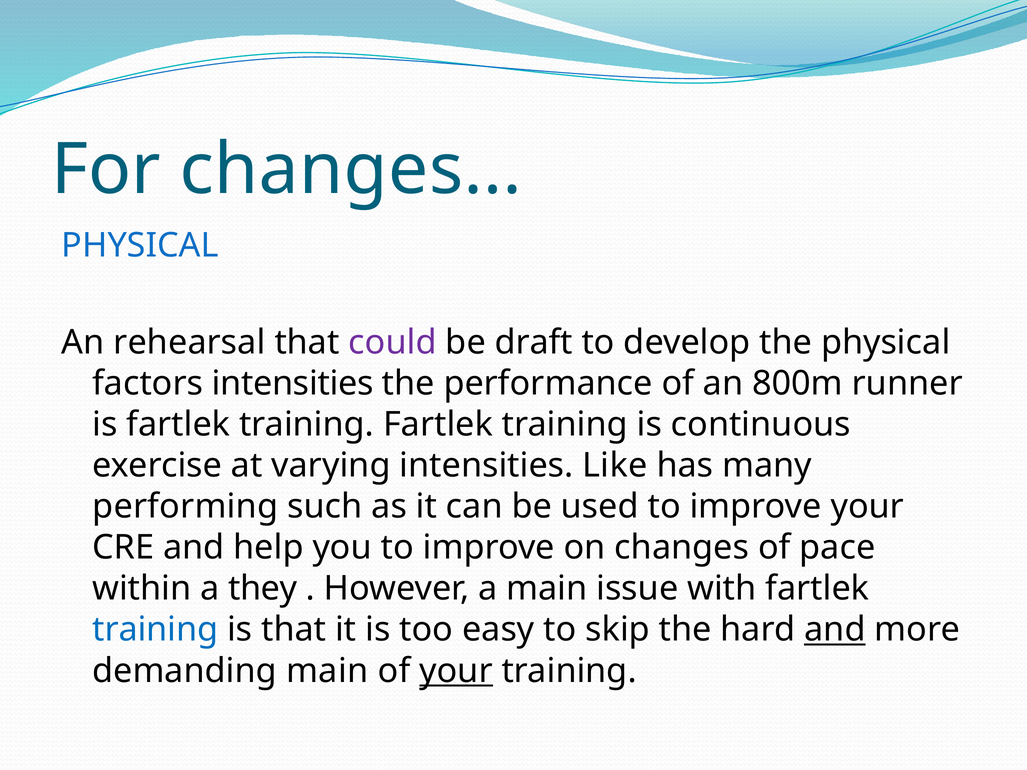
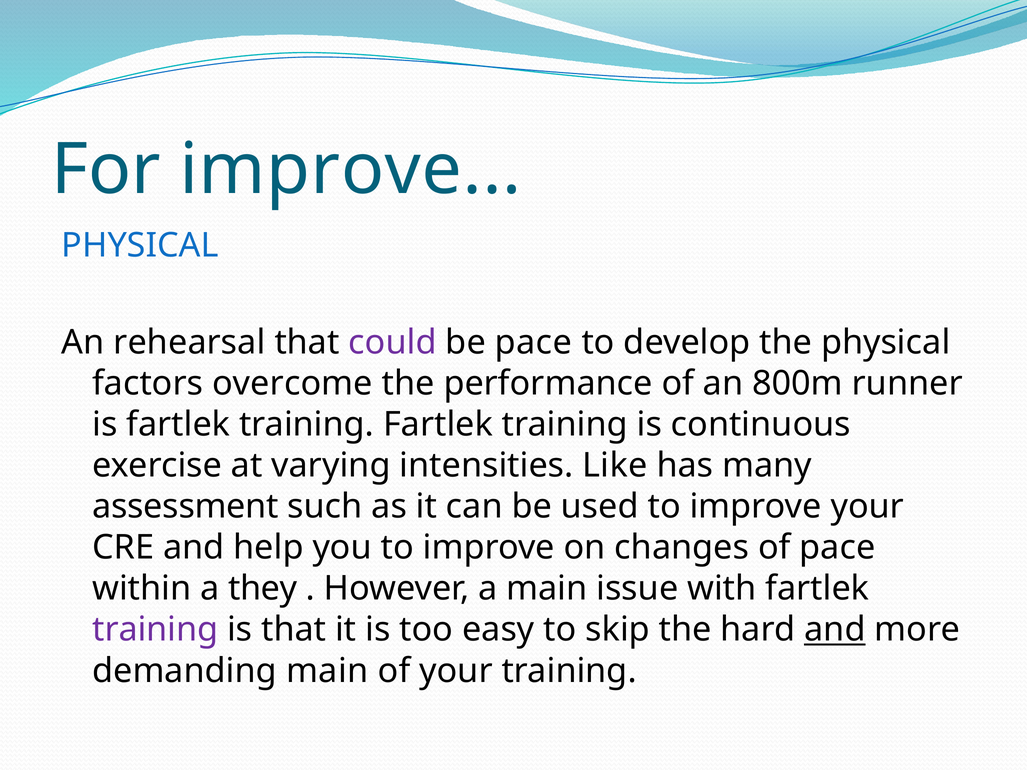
For changes: changes -> improve (351, 170)
be draft: draft -> pace (534, 342)
factors intensities: intensities -> overcome (292, 383)
performing: performing -> assessment (185, 507)
training colour: blue -> purple (155, 630)
your underline: present -> none (456, 671)
